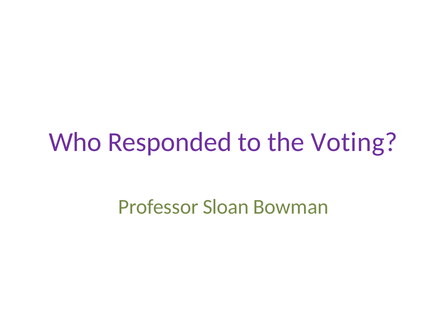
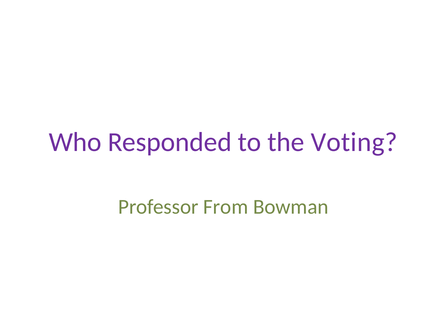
Sloan: Sloan -> From (226, 206)
